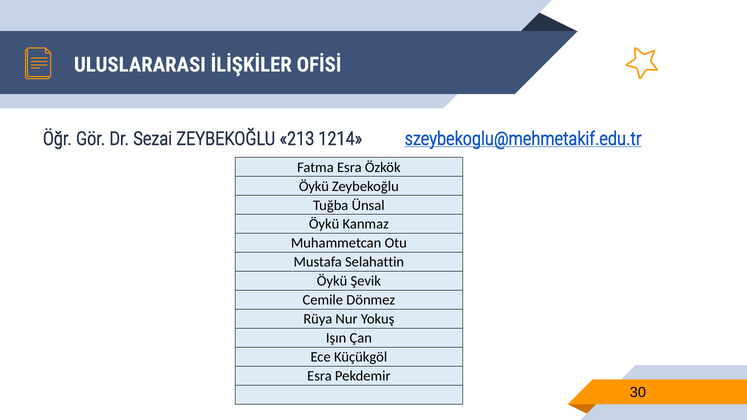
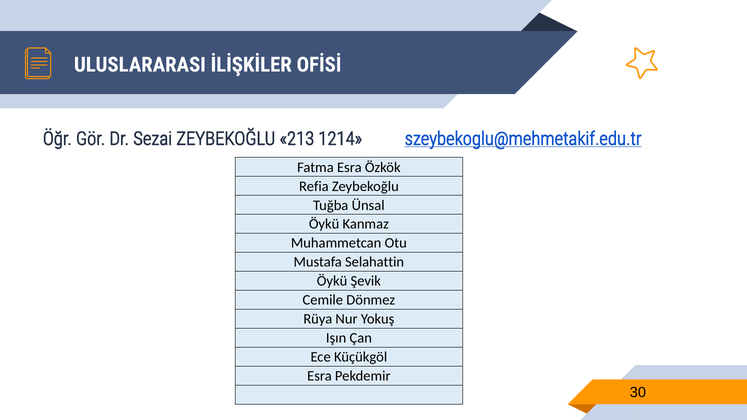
Öykü: Öykü -> Refia (314, 186)
